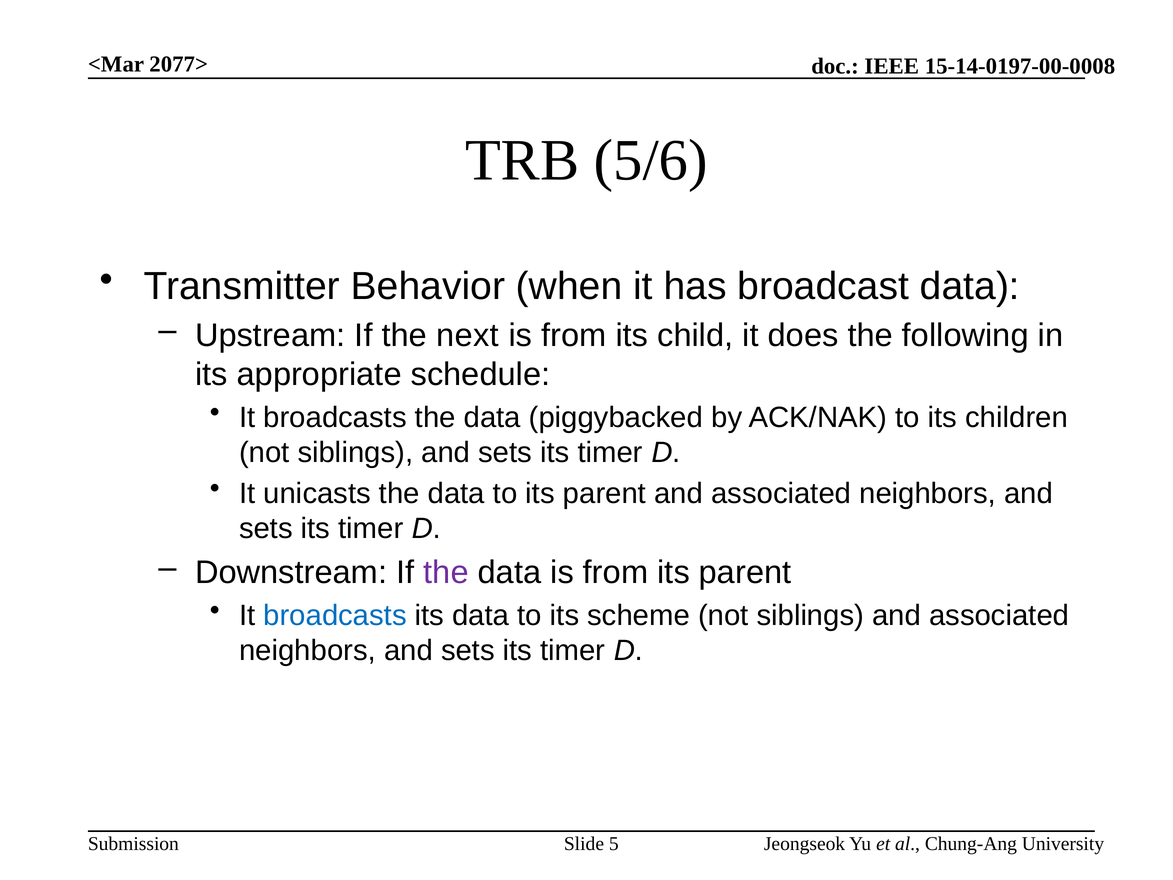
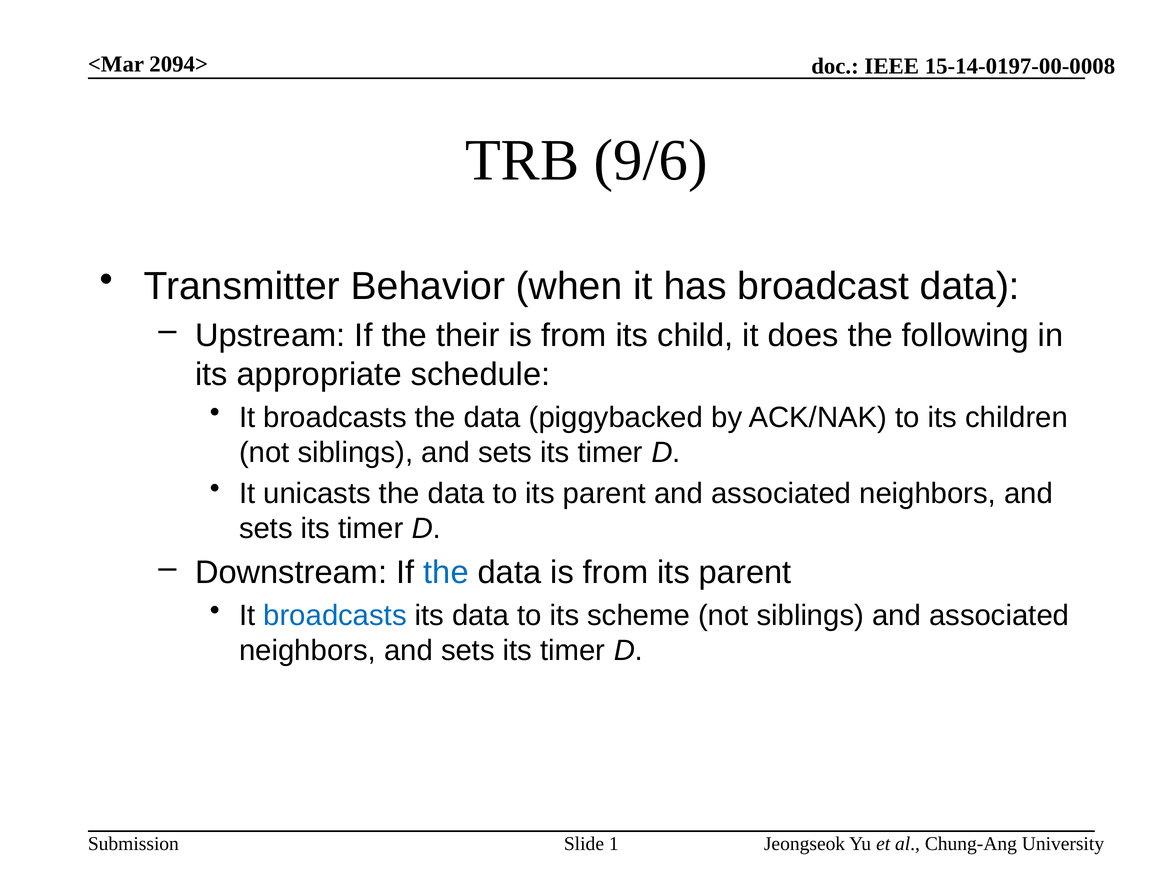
2077>: 2077> -> 2094> (179, 64)
5/6: 5/6 -> 9/6 (651, 160)
next: next -> their (468, 335)
the colour: purple -> blue (446, 573)
5: 5 -> 1 (614, 844)
